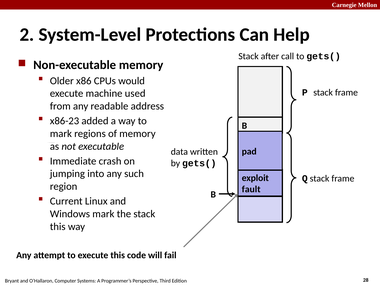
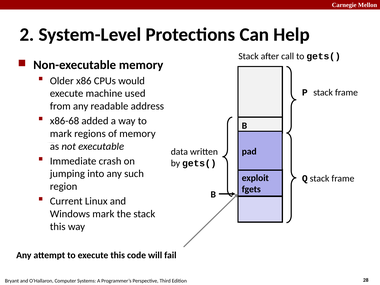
x86-23: x86-23 -> x86-68 (65, 121)
fault: fault -> fgets (251, 189)
